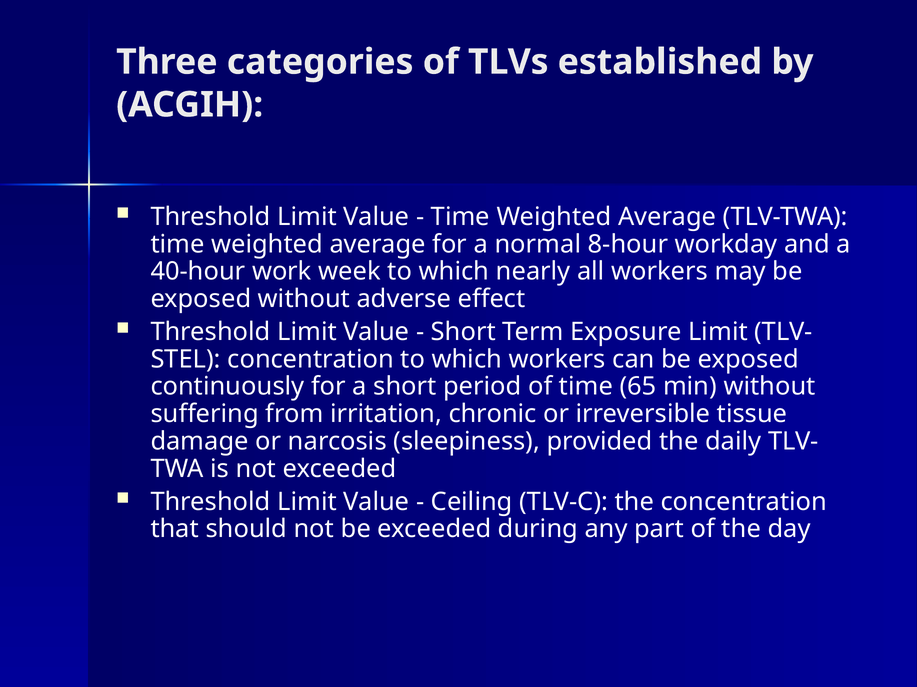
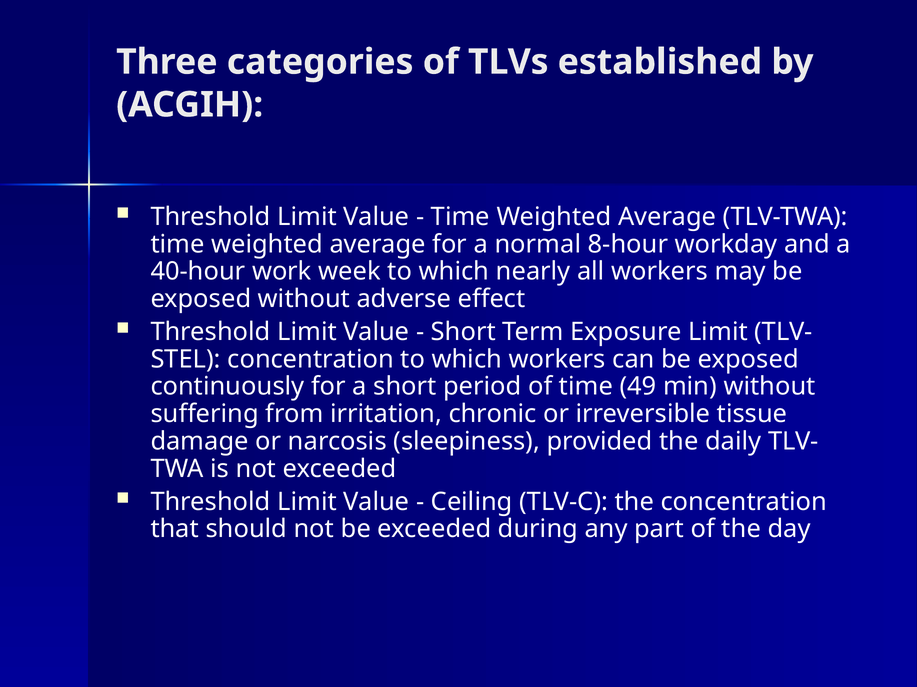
65: 65 -> 49 (638, 387)
